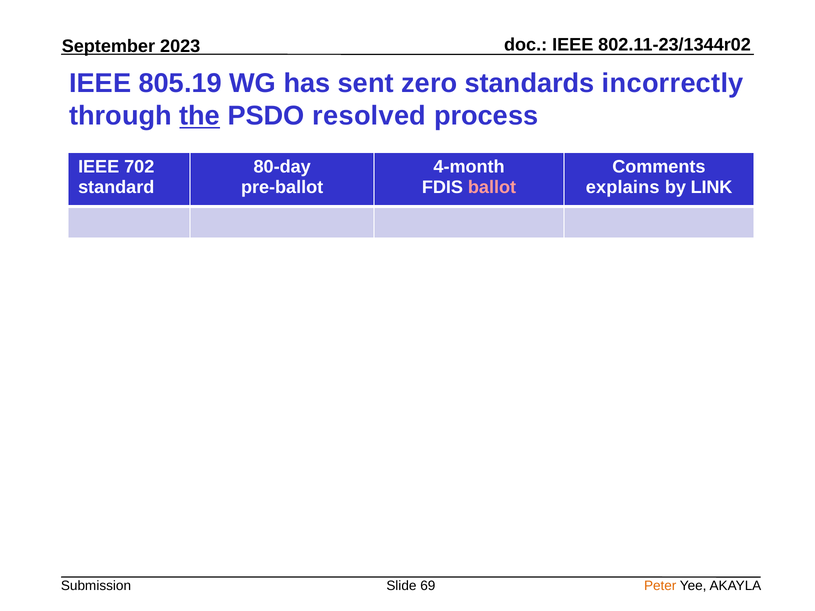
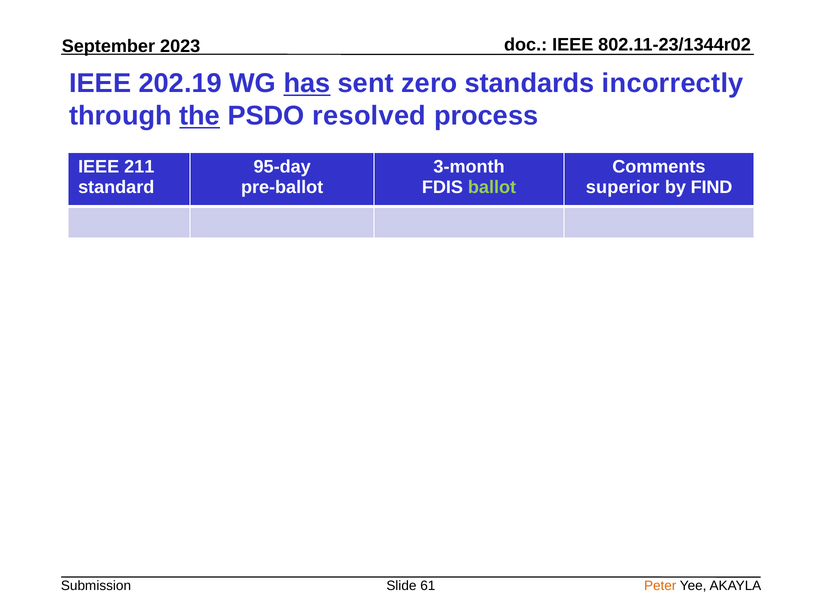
805.19: 805.19 -> 202.19 (180, 83)
has underline: none -> present (307, 83)
702: 702 -> 211 (139, 167)
80-day: 80-day -> 95-day (282, 167)
4-month: 4-month -> 3-month (469, 167)
ballot colour: pink -> light green (492, 187)
explains: explains -> superior (623, 187)
LINK: LINK -> FIND (712, 187)
69: 69 -> 61 (428, 586)
